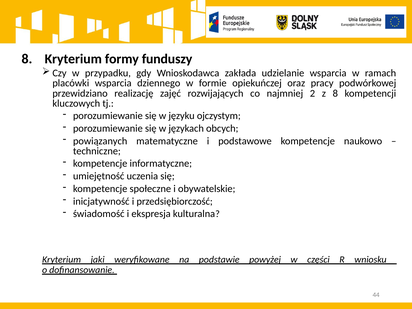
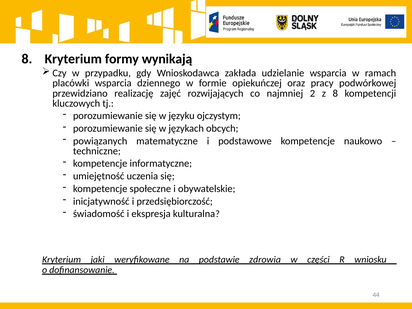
funduszy: funduszy -> wynikają (167, 59)
powyżej: powyżej -> zdrowia (265, 259)
